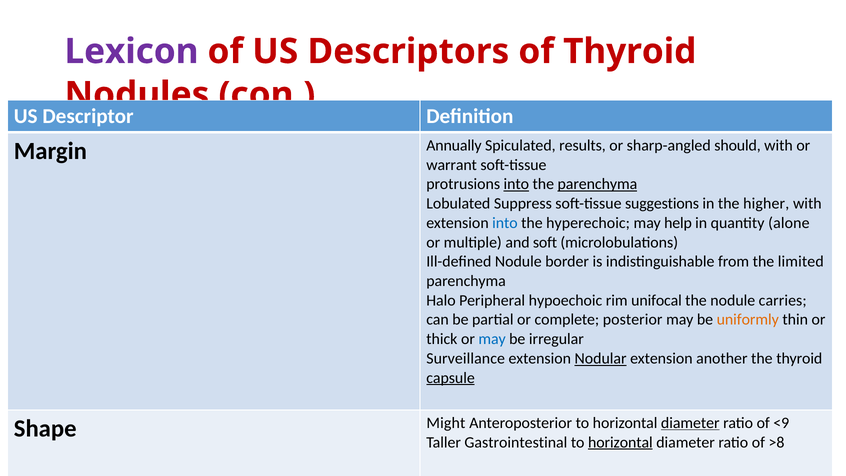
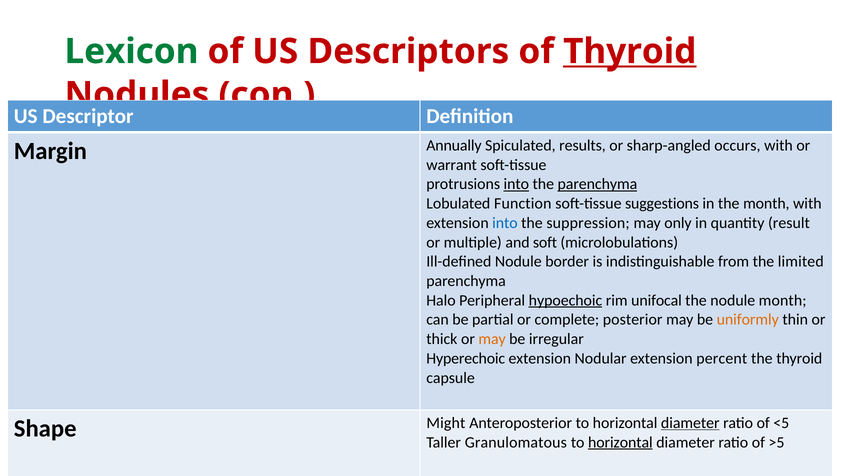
Lexicon colour: purple -> green (132, 51)
Thyroid underline: none -> present (630, 51)
should: should -> occurs (737, 145)
Suppress: Suppress -> Function (523, 203)
the higher: higher -> month (766, 203)
hyperechoic: hyperechoic -> suppression (588, 223)
help: help -> only (678, 223)
alone: alone -> result (789, 223)
hypoechoic underline: none -> present (565, 300)
nodule carries: carries -> month (783, 300)
may colour: blue -> orange (492, 339)
Surveillance: Surveillance -> Hyperechoic (466, 358)
Nodular underline: present -> none (601, 358)
another: another -> percent (722, 358)
capsule underline: present -> none (451, 378)
<9: <9 -> <5 (781, 423)
Gastrointestinal: Gastrointestinal -> Granulomatous (516, 442)
>8: >8 -> >5 (777, 442)
